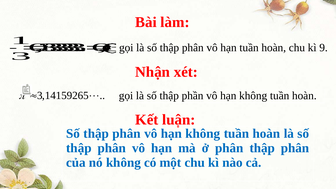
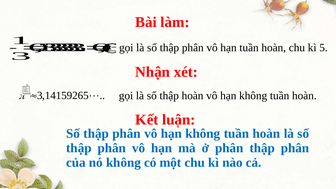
9: 9 -> 5 (324, 48)
thập phần: phần -> hoàn (193, 96)
